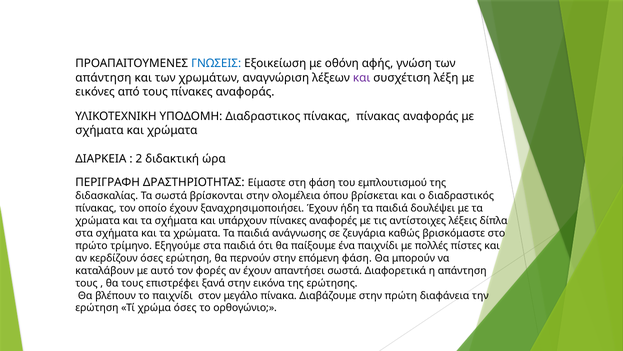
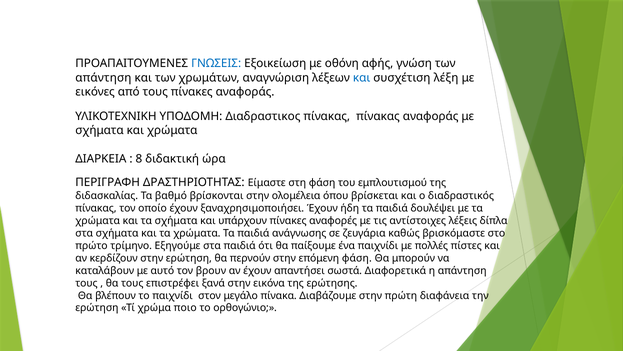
και colour: purple -> blue (362, 78)
2: 2 -> 8 (139, 159)
Τα σωστά: σωστά -> βαθμό (171, 195)
κερδίζουν όσες: όσες -> στην (152, 258)
φορές: φορές -> βρουν (211, 270)
χρώμα όσες: όσες -> ποιο (185, 308)
